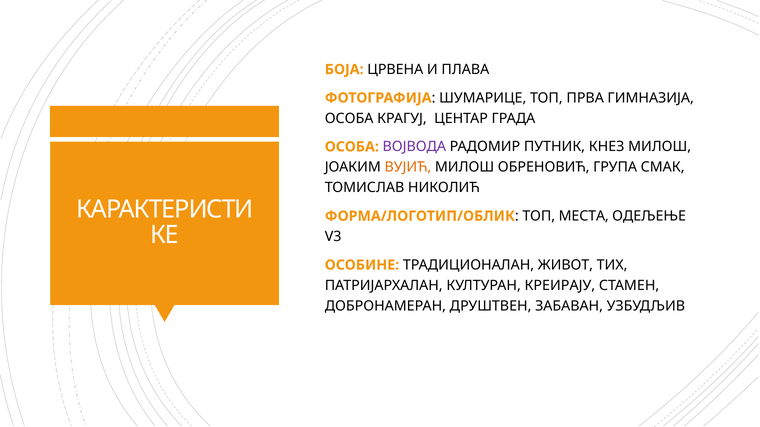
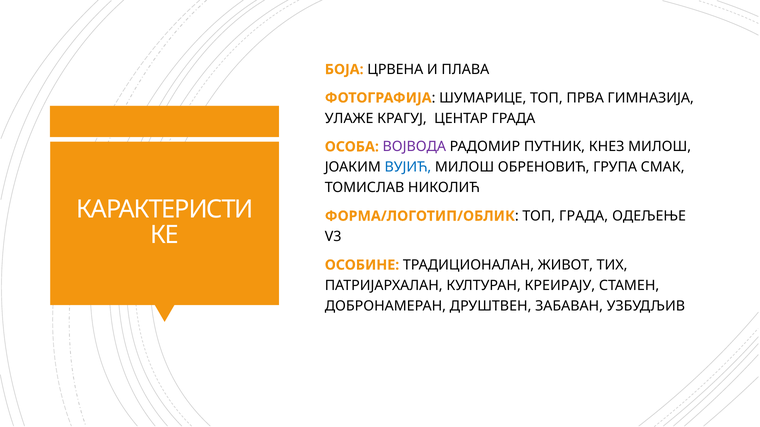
ОСОБА: ОСОБА -> УЛАЖЕ (349, 118)
ВУЈИЋ colour: orange -> blue (408, 167)
ТОП МЕСТА: МЕСТА -> ГРАДА (584, 216)
